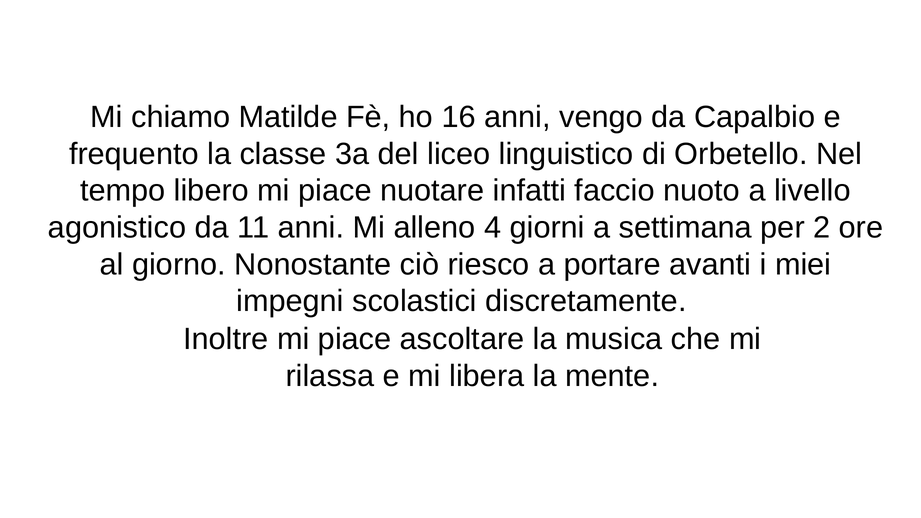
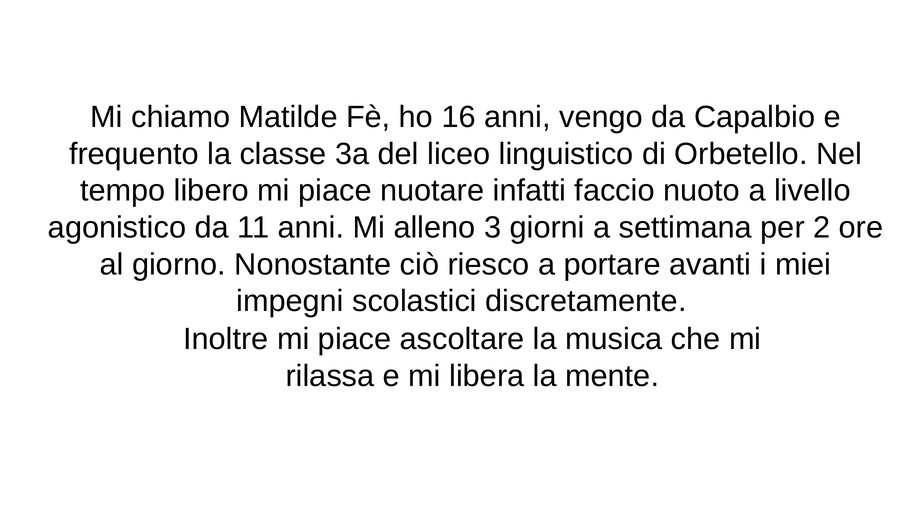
4: 4 -> 3 (493, 228)
